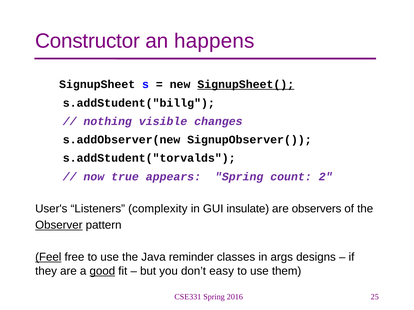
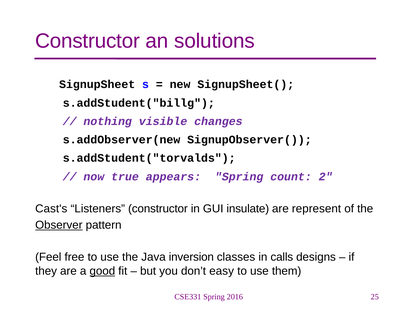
happens: happens -> solutions (215, 41)
SignupSheet( underline: present -> none (246, 85)
User's: User's -> Cast's (51, 209)
Listeners complexity: complexity -> constructor (158, 209)
observers: observers -> represent (316, 209)
Feel underline: present -> none (48, 258)
reminder: reminder -> inversion (191, 258)
args: args -> calls (282, 258)
